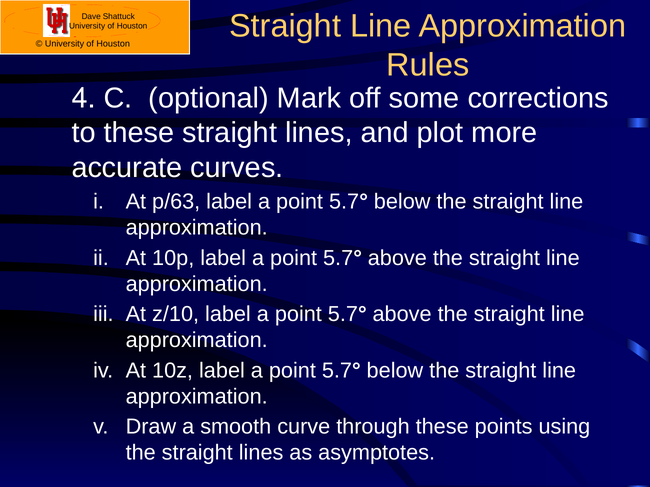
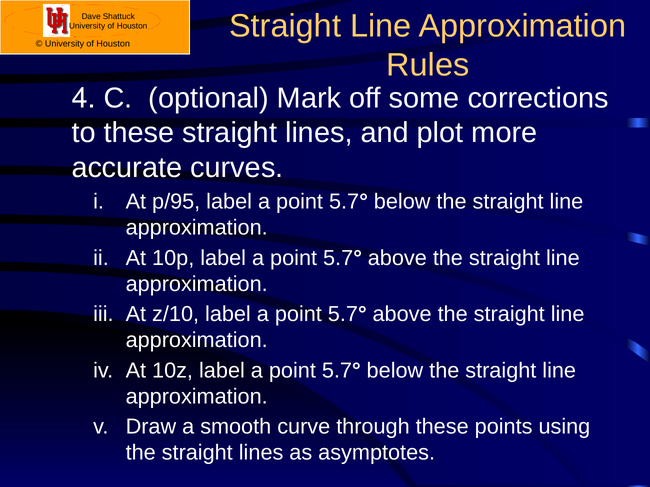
p/63: p/63 -> p/95 (176, 202)
